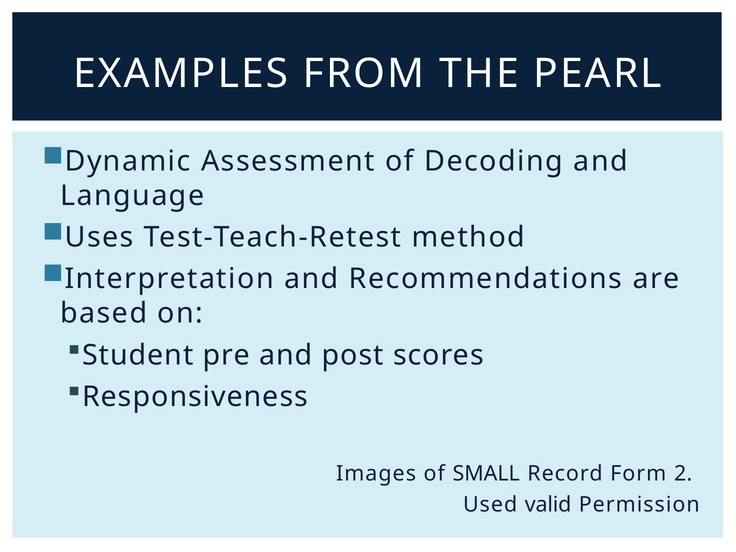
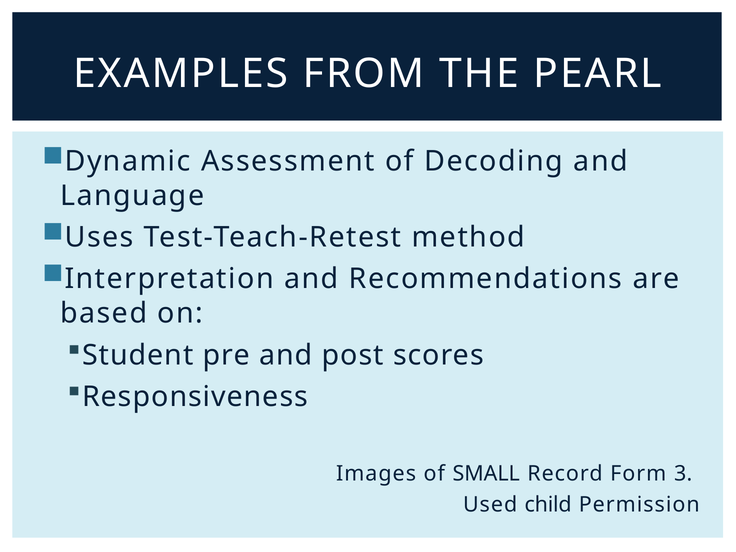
2: 2 -> 3 (683, 473)
valid: valid -> child (548, 505)
